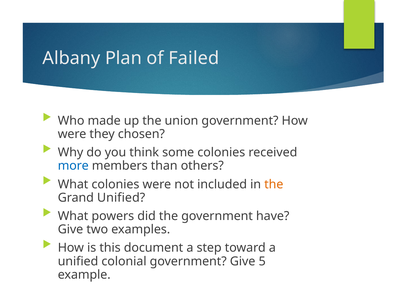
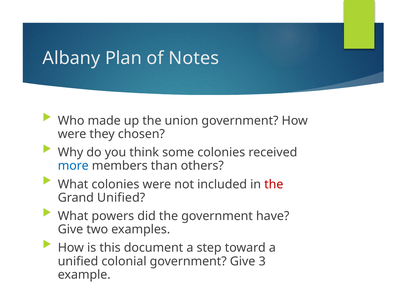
Failed: Failed -> Notes (194, 58)
the colour: orange -> red (274, 185)
5: 5 -> 3 (262, 262)
